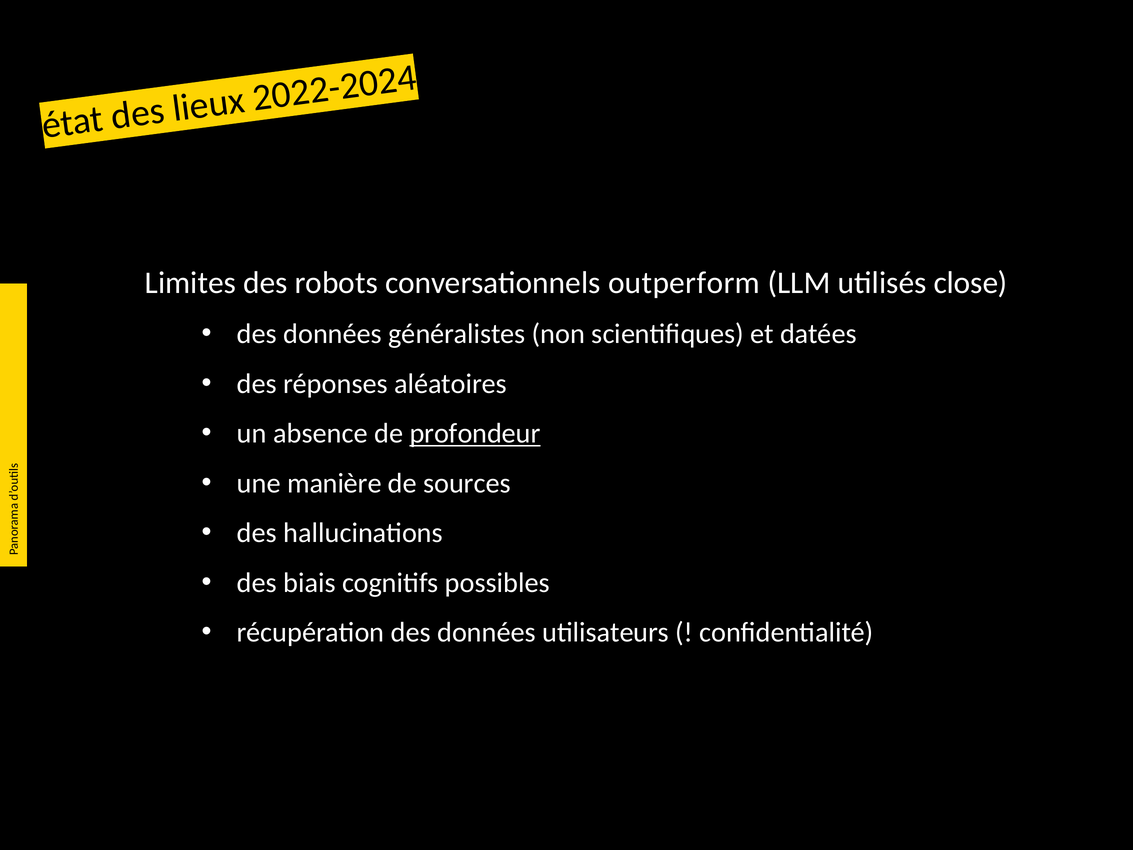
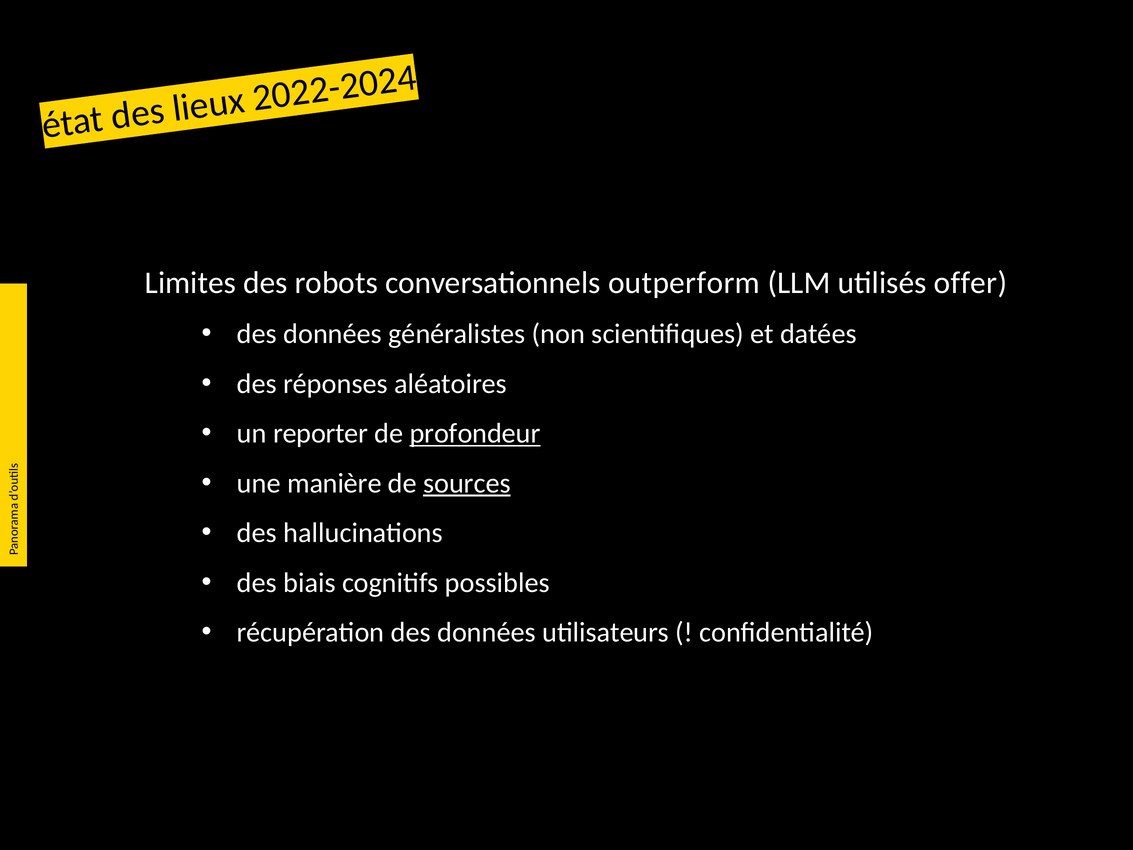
close: close -> offer (970, 283)
absence: absence -> reporter (321, 434)
sources underline: none -> present (467, 483)
